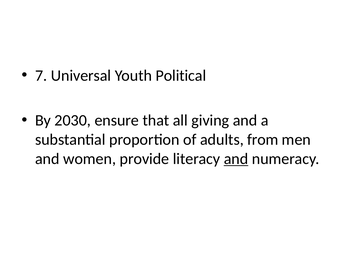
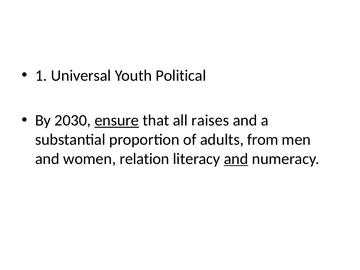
7: 7 -> 1 (41, 76)
ensure underline: none -> present (117, 120)
giving: giving -> raises (210, 120)
provide: provide -> relation (145, 159)
